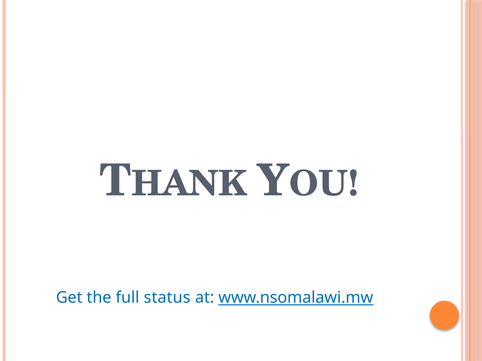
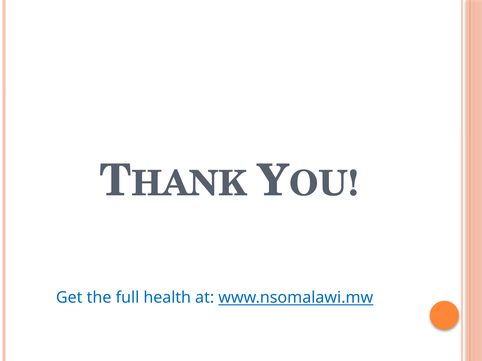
status: status -> health (167, 298)
